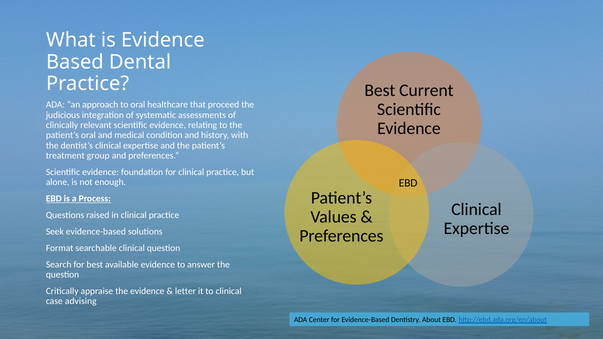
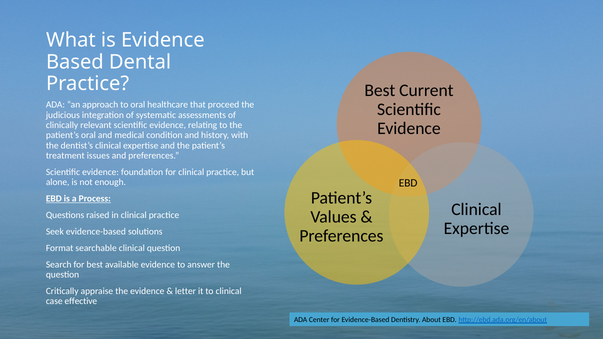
group: group -> issues (98, 156)
advising: advising -> effective (81, 302)
